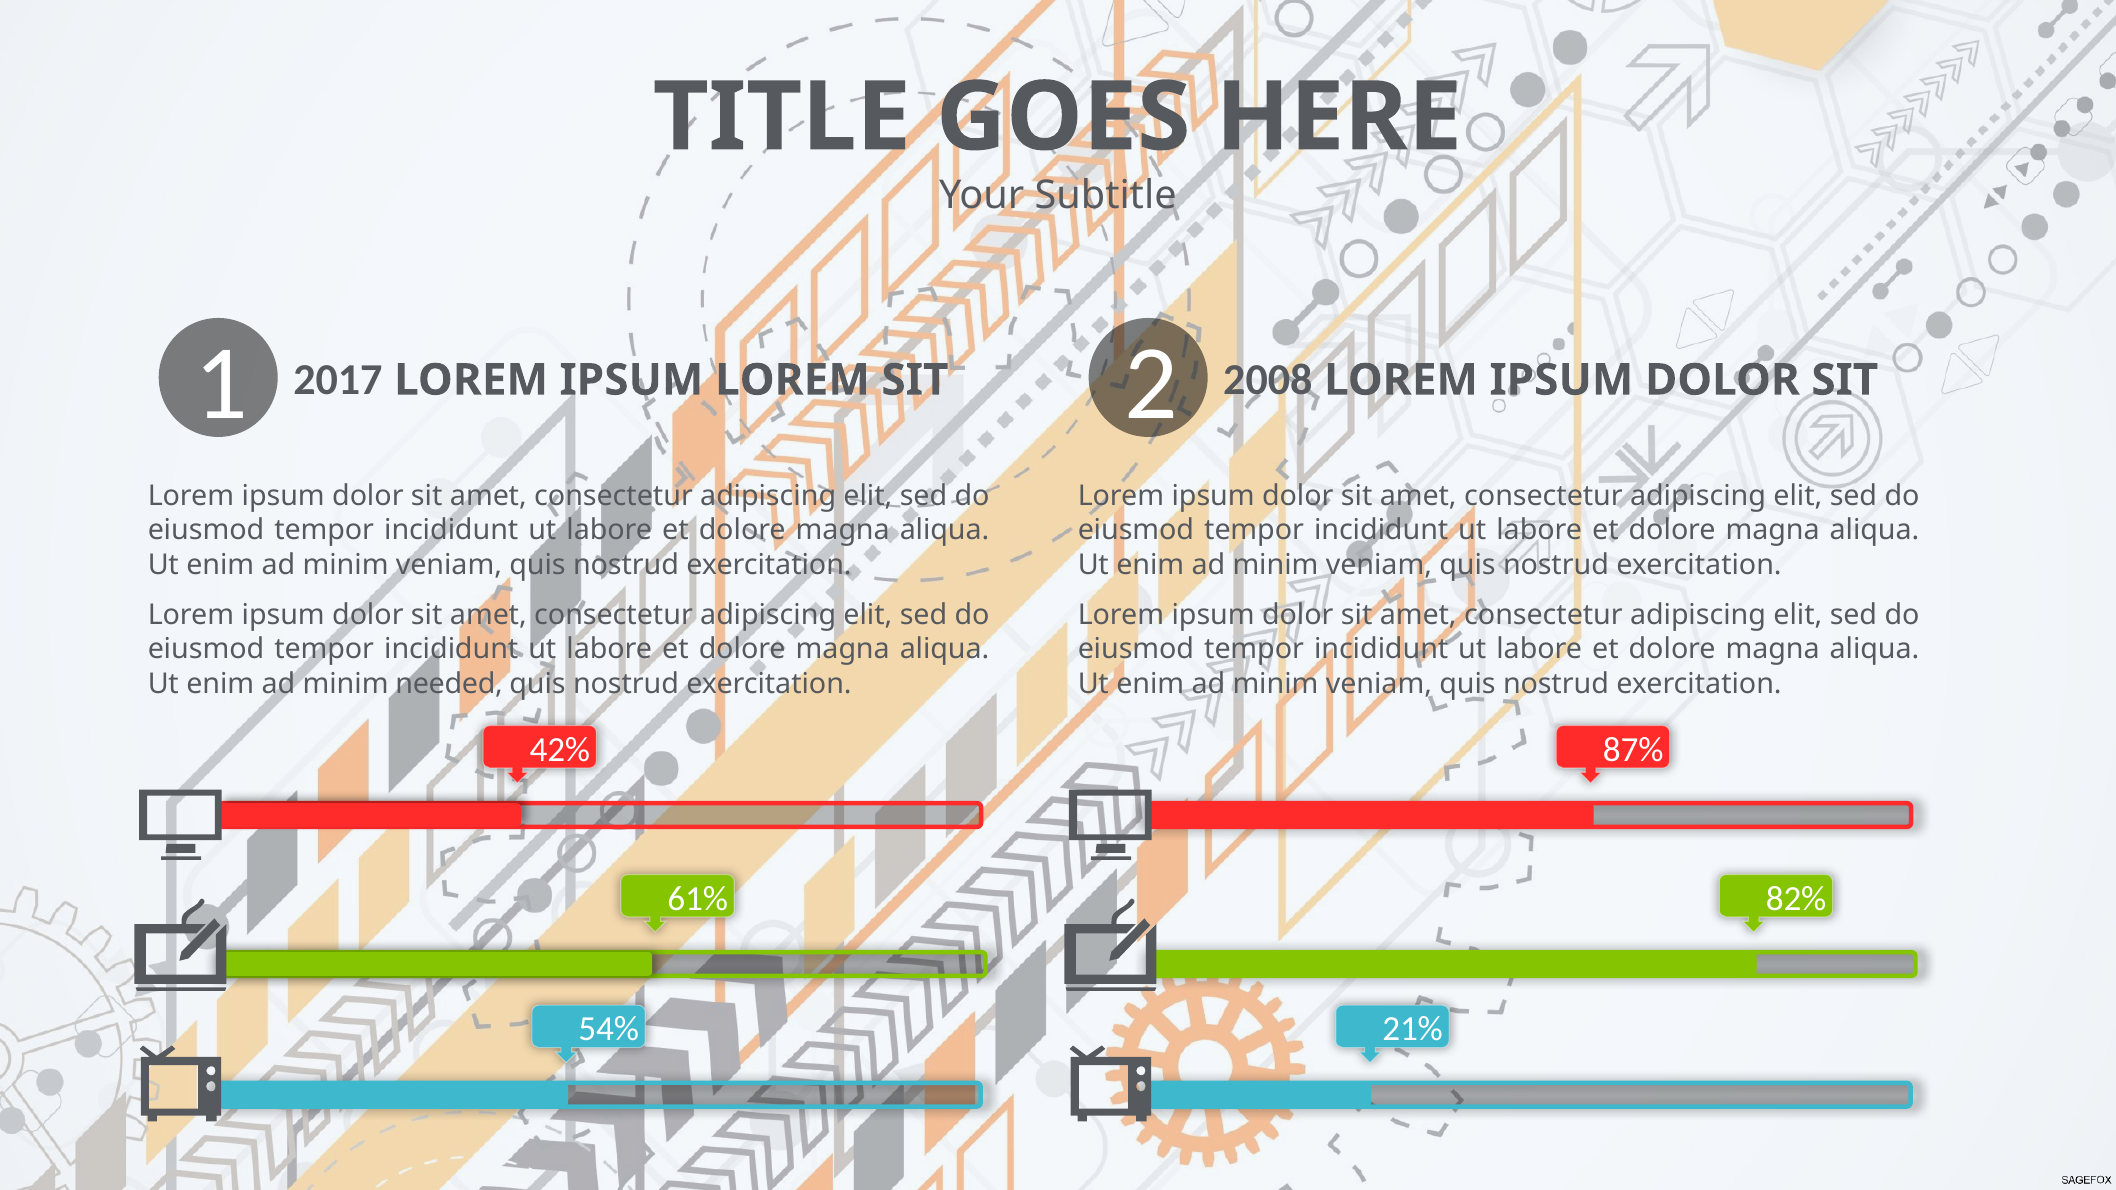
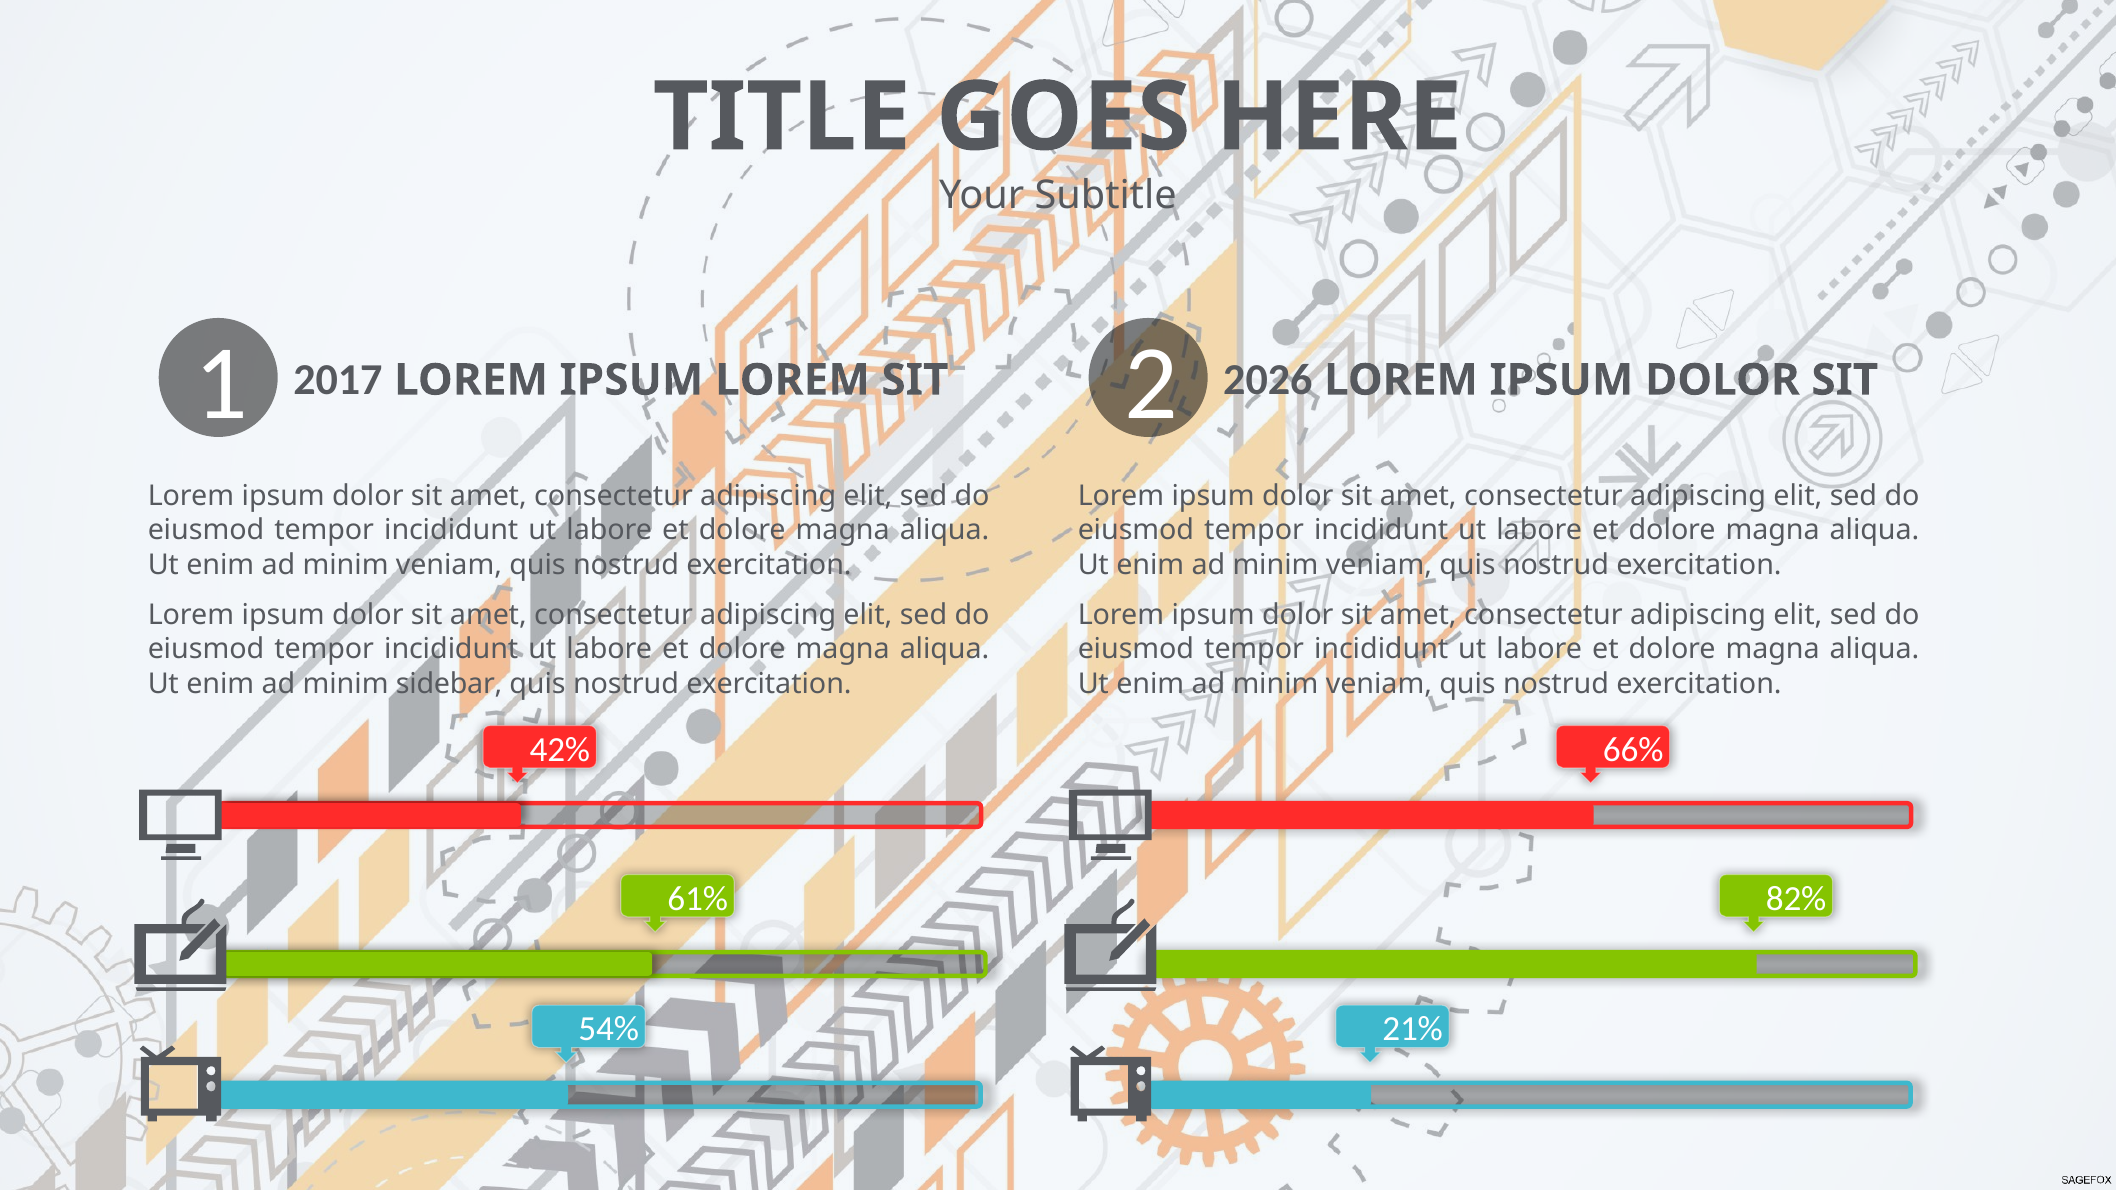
2008: 2008 -> 2026 (1268, 380)
needed: needed -> sidebar (449, 684)
87%: 87% -> 66% (1633, 750)
